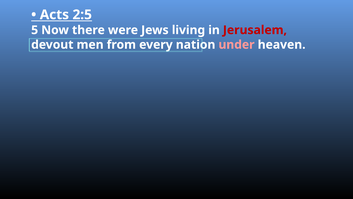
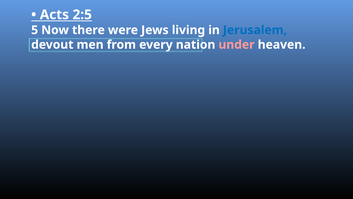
Jerusalem colour: red -> blue (255, 30)
